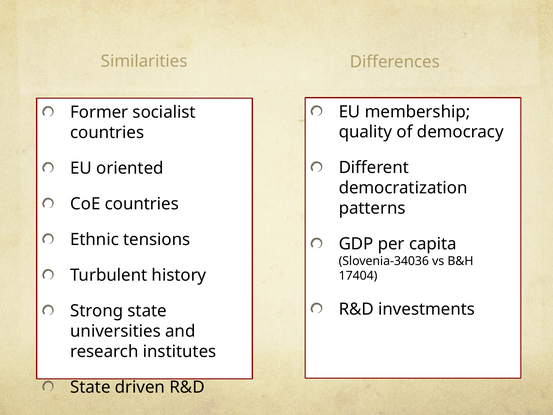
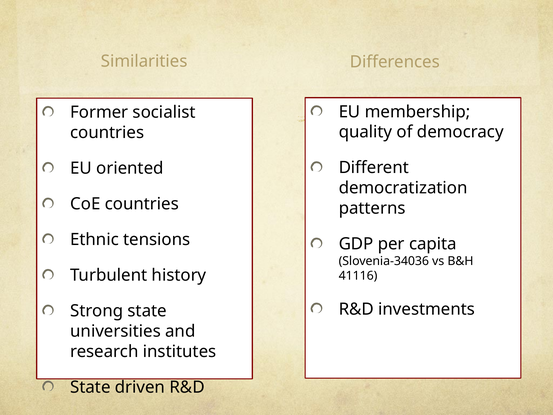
17404: 17404 -> 41116 (358, 276)
